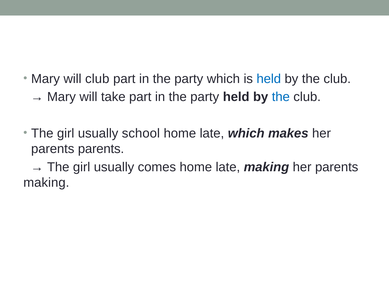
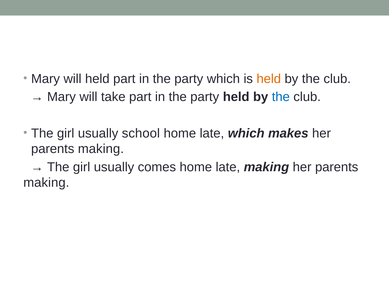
will club: club -> held (97, 79)
held colour: blue -> orange (269, 79)
parents: parents -> making (101, 149)
